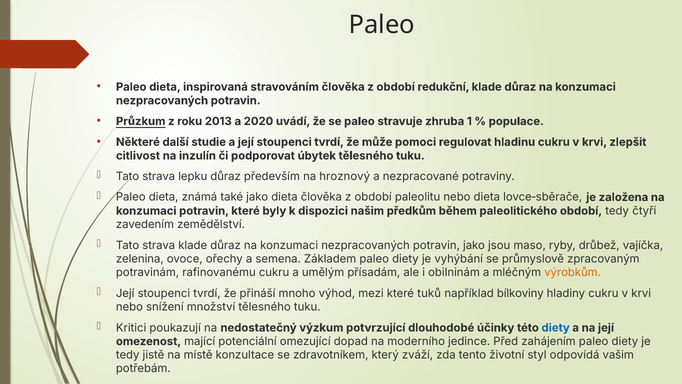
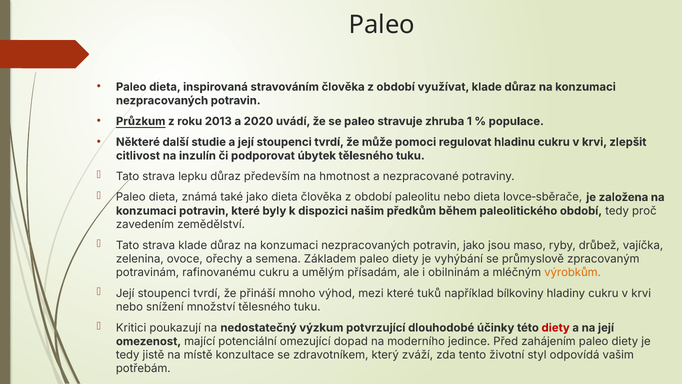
redukční: redukční -> využívat (443, 87)
hroznový: hroznový -> hmotnost (345, 176)
čtyři: čtyři -> proč (644, 211)
diety colour: blue -> red (556, 327)
